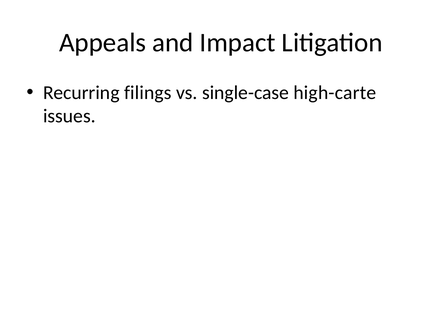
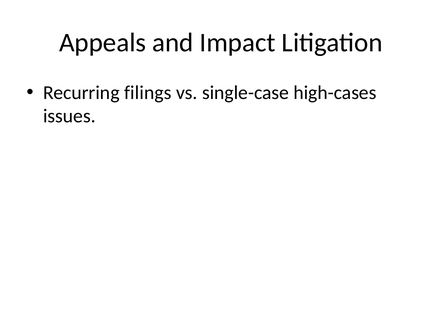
high-carte: high-carte -> high-cases (335, 93)
